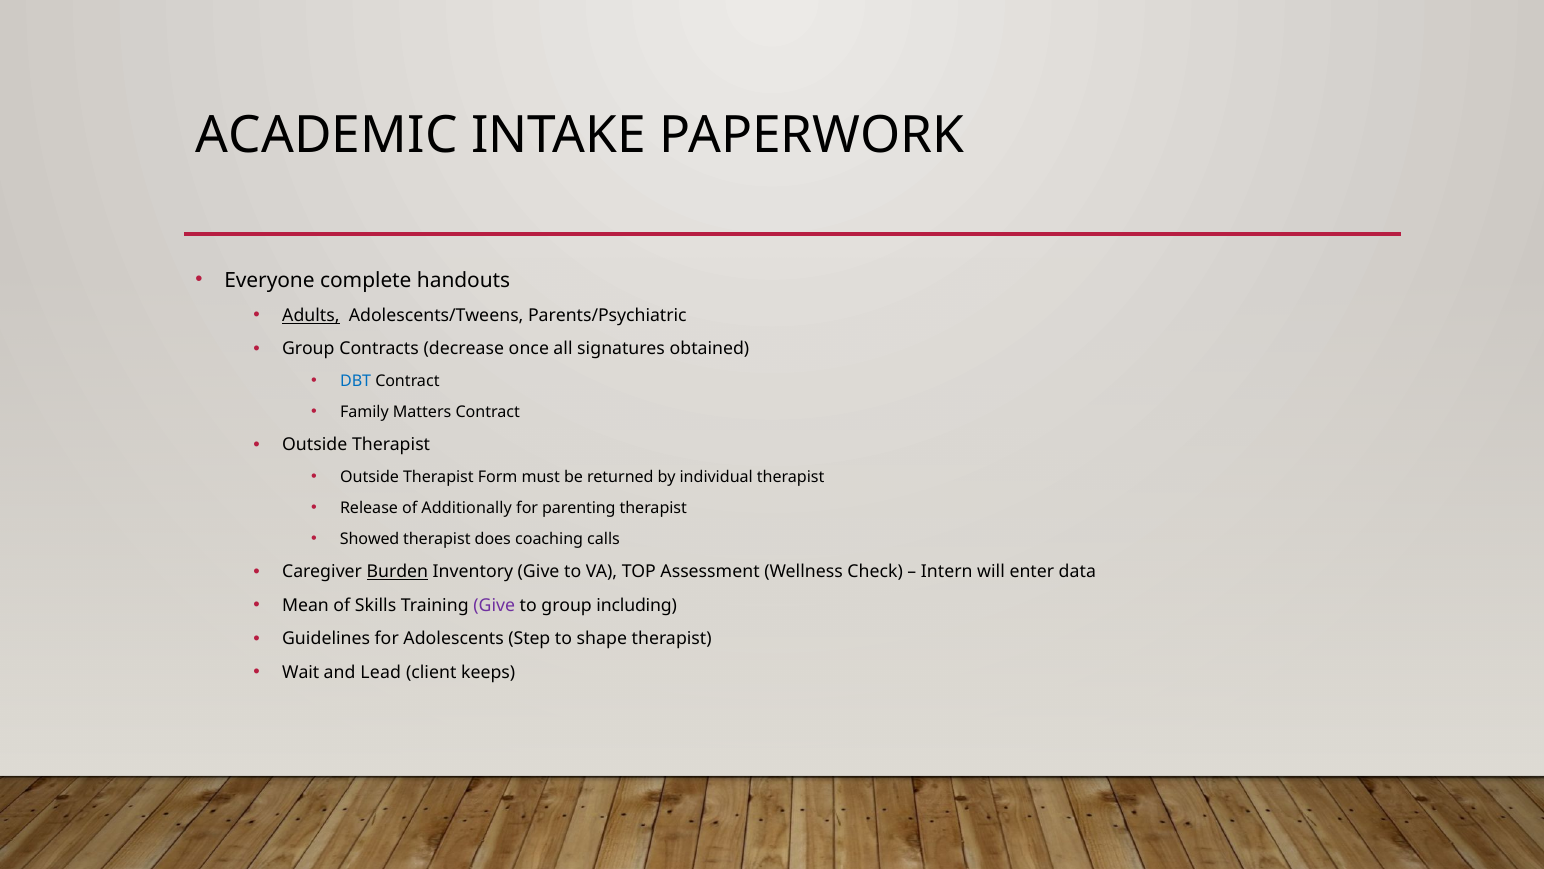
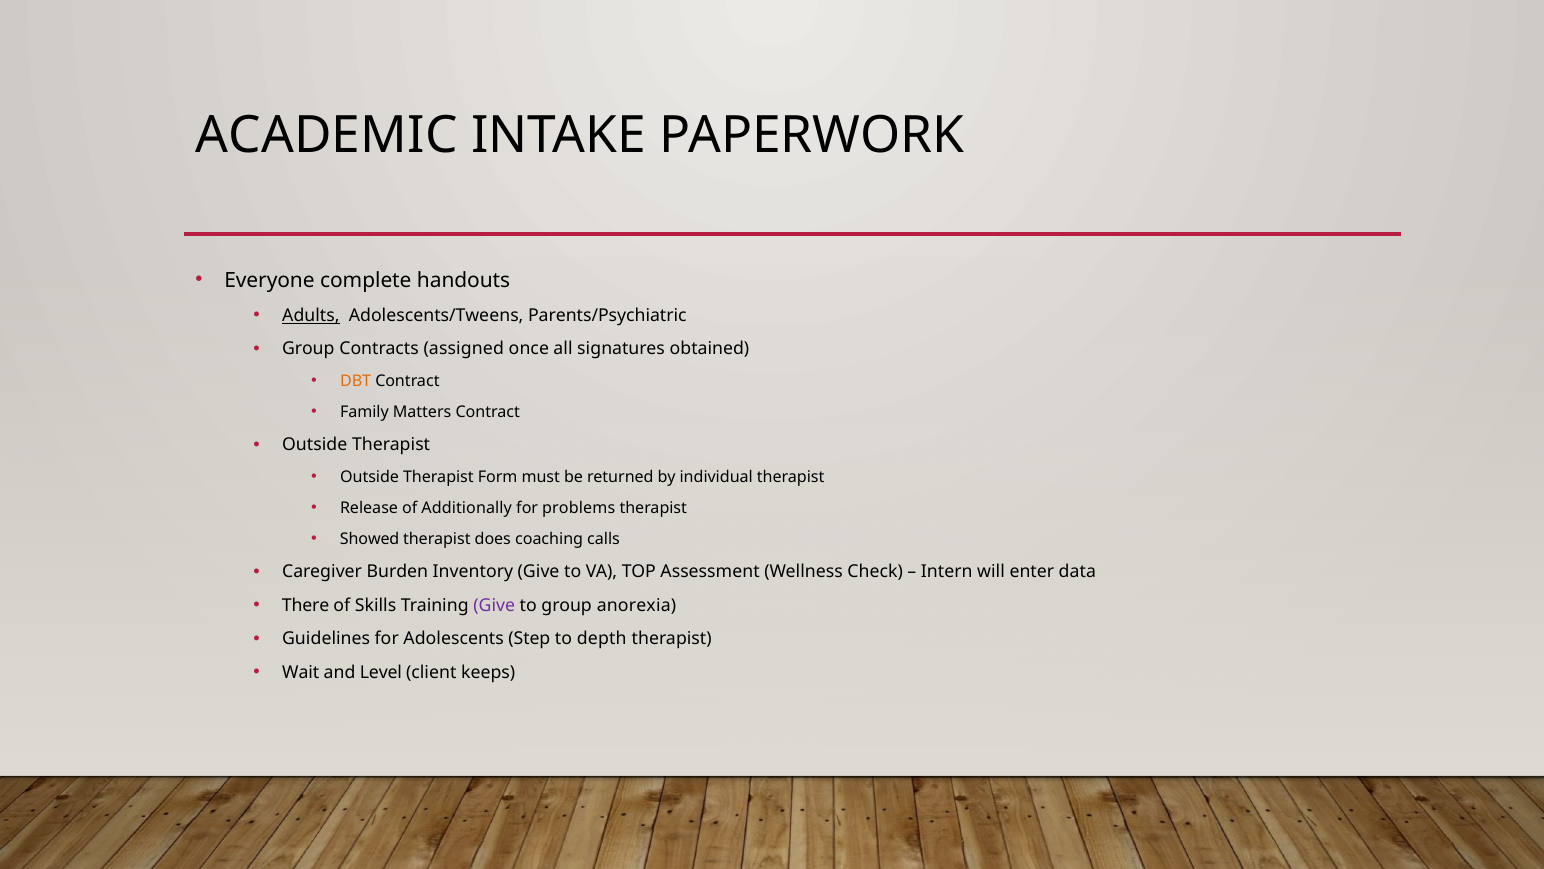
decrease: decrease -> assigned (464, 349)
DBT colour: blue -> orange (356, 381)
parenting: parenting -> problems (579, 508)
Burden underline: present -> none (397, 572)
Mean: Mean -> There (306, 605)
including: including -> anorexia (636, 605)
shape: shape -> depth (602, 639)
Lead: Lead -> Level (381, 672)
